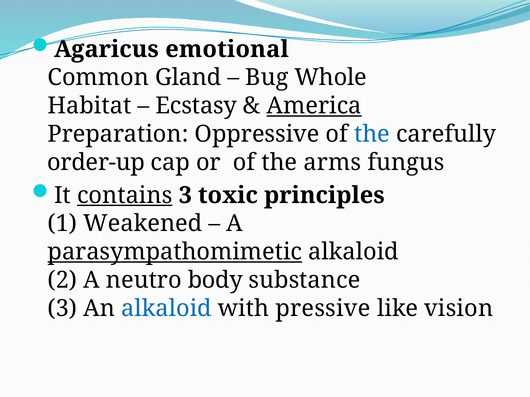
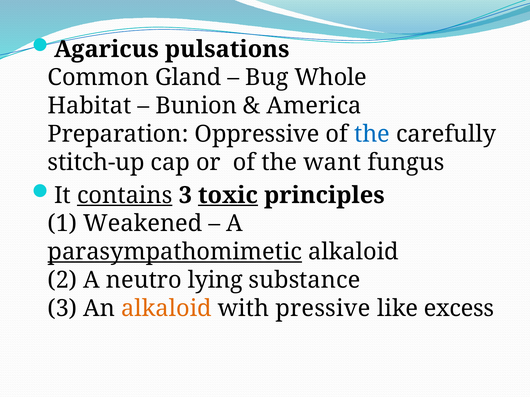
emotional: emotional -> pulsations (227, 49)
Ecstasy: Ecstasy -> Bunion (196, 106)
America underline: present -> none (314, 106)
order-up: order-up -> stitch-up (96, 163)
arms: arms -> want (332, 163)
toxic underline: none -> present (228, 196)
body: body -> lying (215, 280)
alkaloid colour: blue -> orange (166, 309)
vision: vision -> excess (459, 309)
